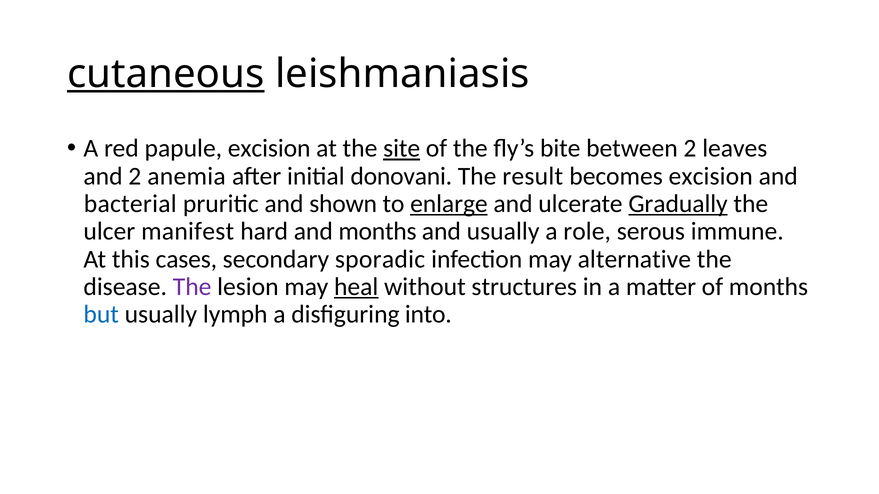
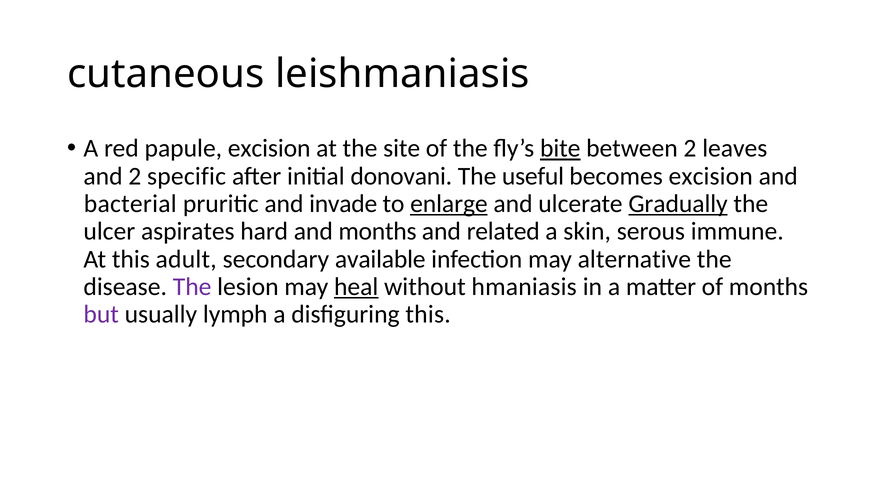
cutaneous underline: present -> none (166, 74)
site underline: present -> none (402, 149)
bite underline: none -> present (560, 149)
anemia: anemia -> specific (187, 176)
result: result -> useful (533, 176)
shown: shown -> invade (343, 204)
manifest: manifest -> aspirates (188, 232)
and usually: usually -> related (503, 232)
role: role -> skin (587, 232)
cases: cases -> adult (186, 259)
sporadic: sporadic -> available (380, 259)
structures: structures -> hmaniasis (524, 287)
but colour: blue -> purple (101, 315)
disfiguring into: into -> this (428, 315)
